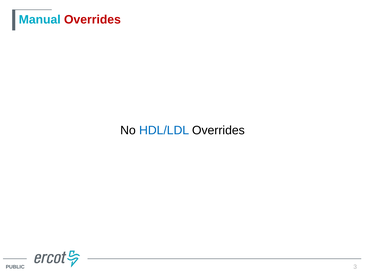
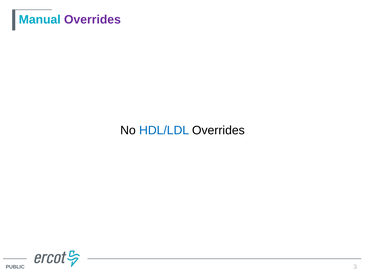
Overrides colour: red -> purple (92, 20)
